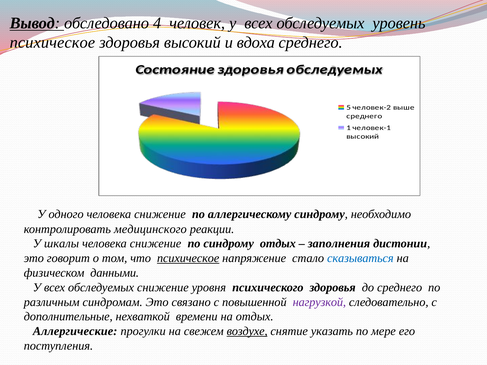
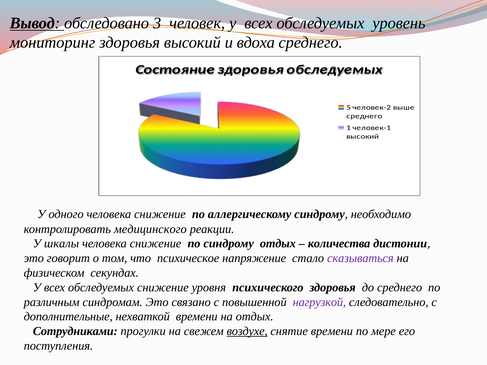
4: 4 -> 3 (157, 23)
психическое: психическое -> мониторинг (52, 43)
заполнения: заполнения -> количества (339, 244)
психическое underline: present -> none (188, 258)
сказываться colour: blue -> purple (360, 258)
данными: данными -> секундах (115, 273)
Аллергические: Аллергические -> Сотрудниками (75, 331)
снятие указать: указать -> времени (332, 331)
